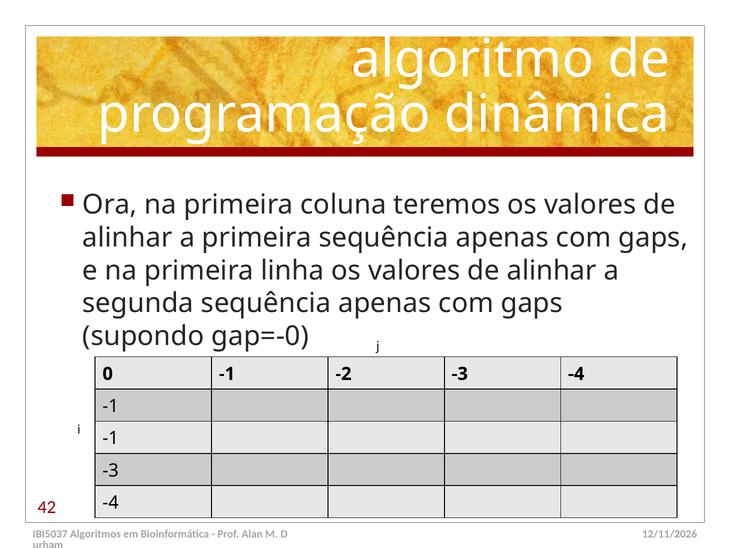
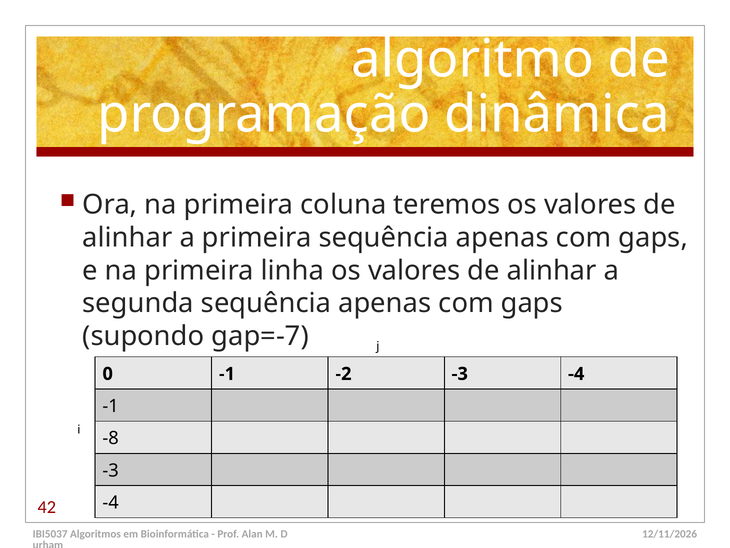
gap=-0: gap=-0 -> gap=-7 (260, 336)
-1: -1 -> -8 (111, 438)
